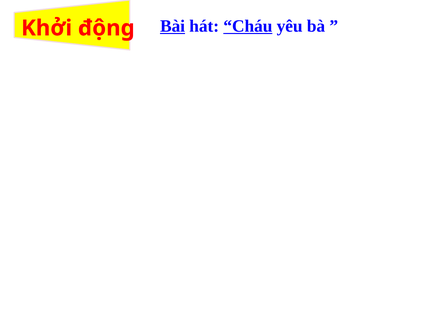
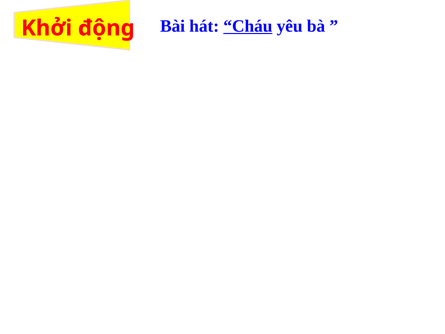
Bài underline: present -> none (173, 26)
